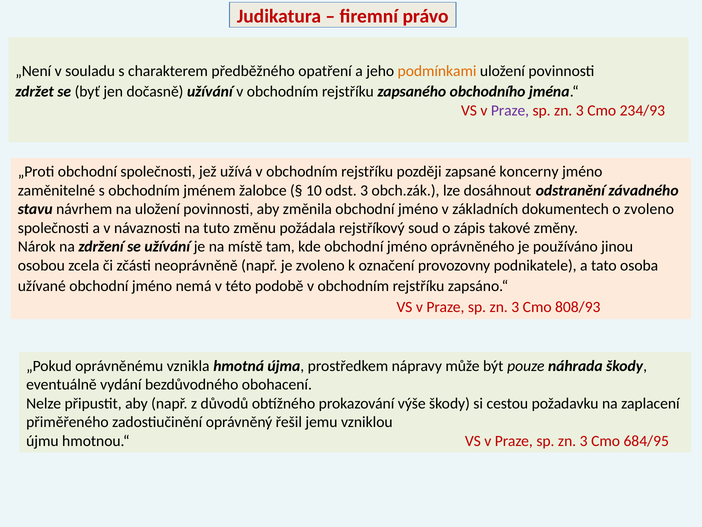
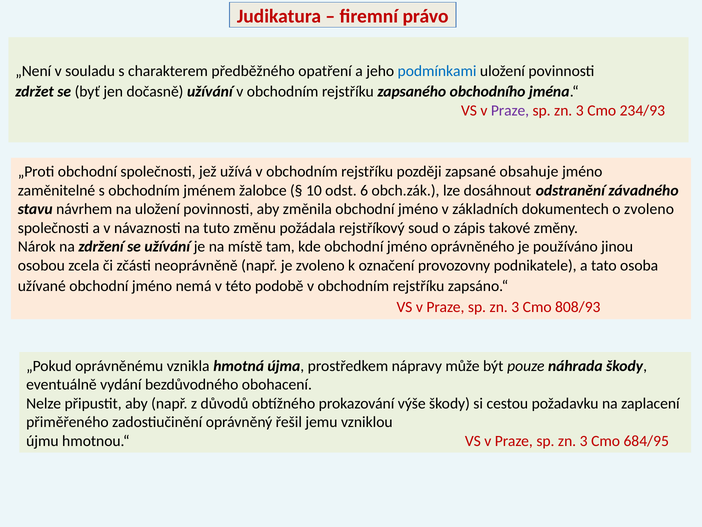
podmínkami colour: orange -> blue (437, 71)
koncerny: koncerny -> obsahuje (529, 172)
odst 3: 3 -> 6 (364, 190)
